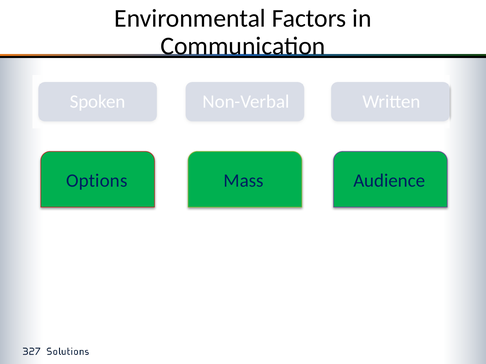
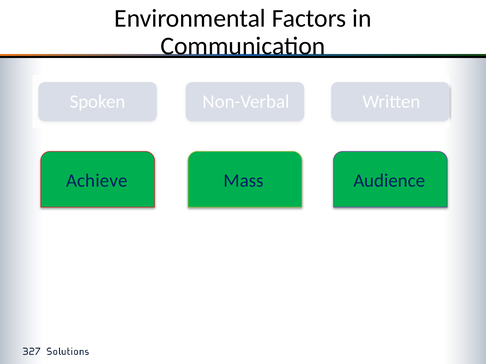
Options: Options -> Achieve (97, 181)
